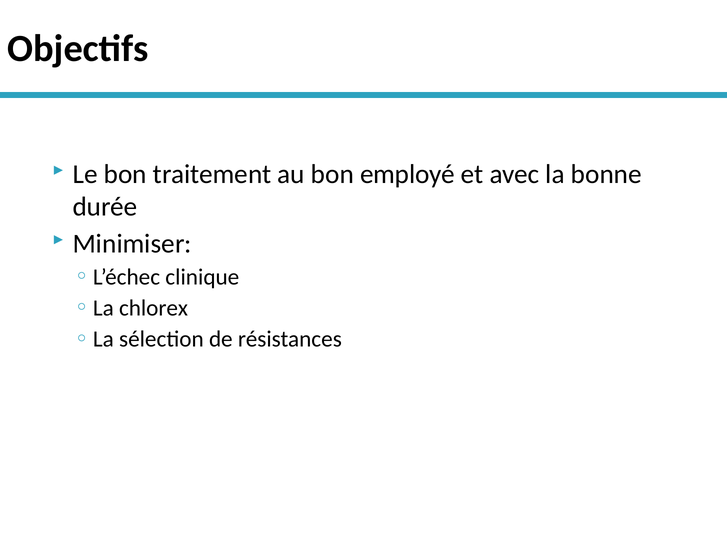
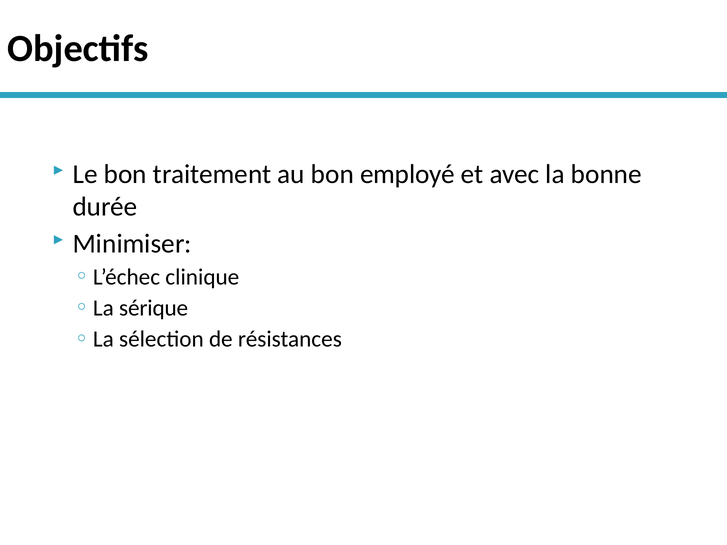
chlorex: chlorex -> sérique (154, 308)
